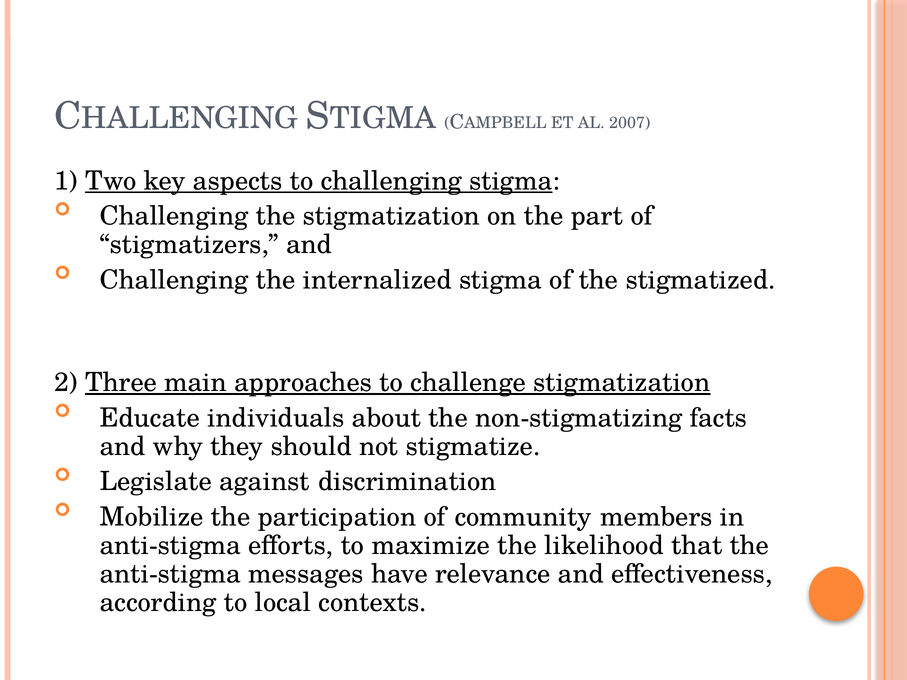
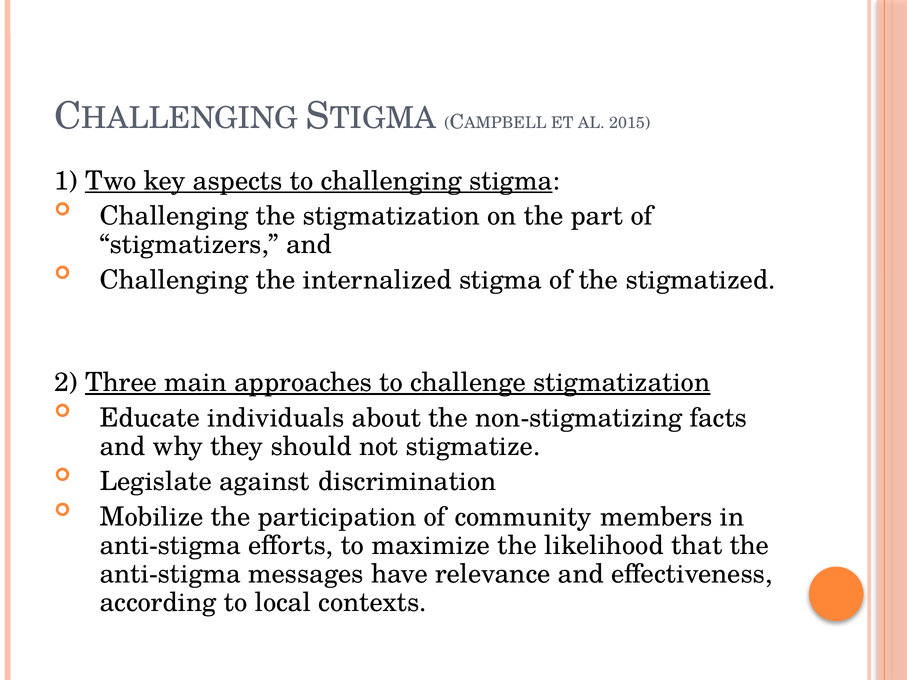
2007: 2007 -> 2015 (630, 123)
